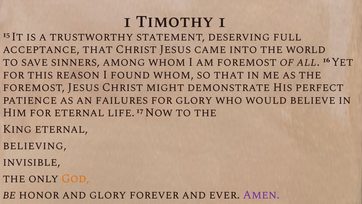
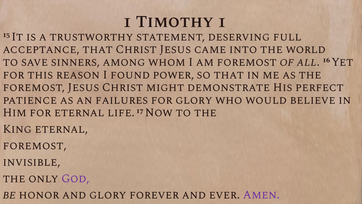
found whom: whom -> power (173, 75)
believing: believing -> foremost (35, 145)
God colour: orange -> purple (75, 178)
